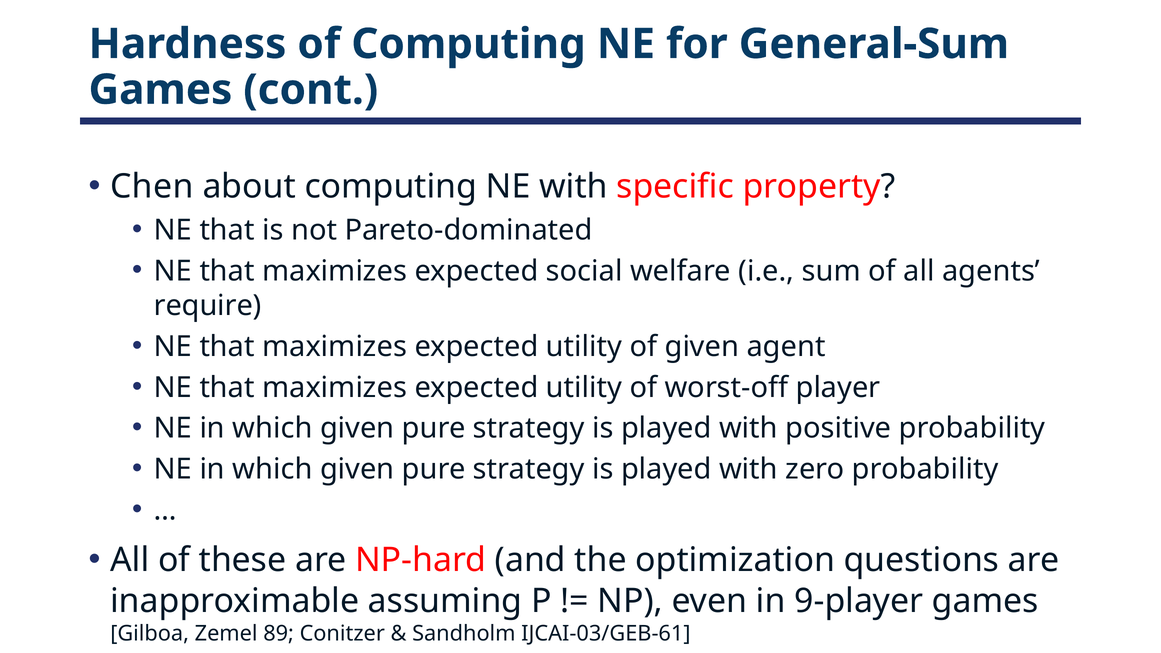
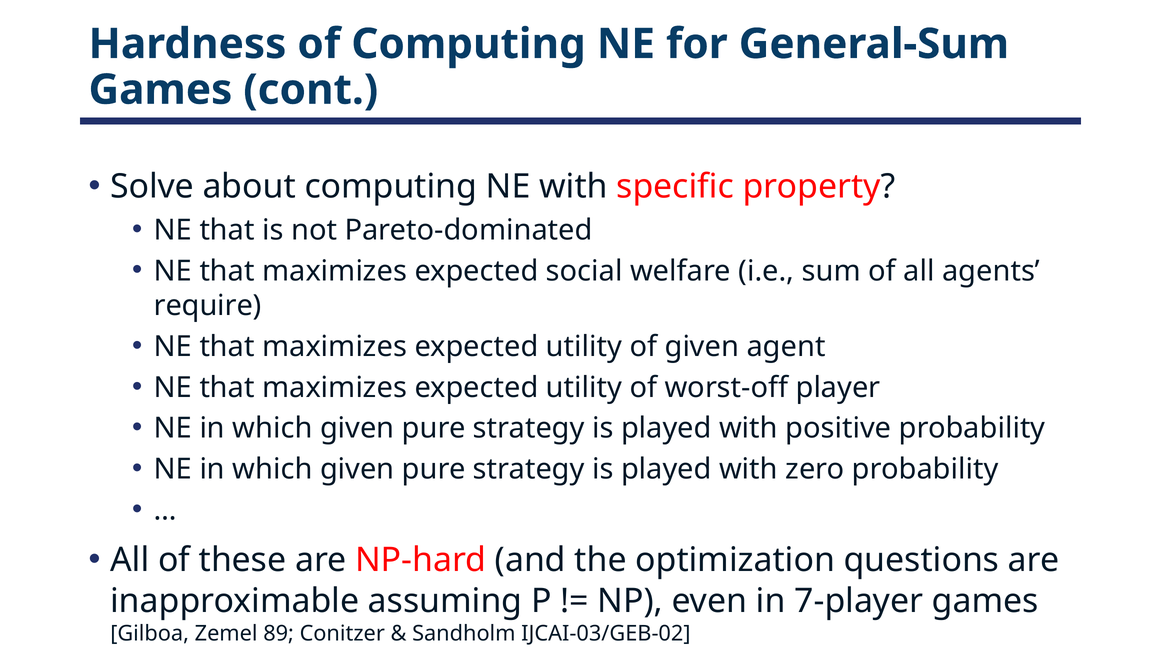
Chen: Chen -> Solve (152, 187)
9-player: 9-player -> 7-player (859, 601)
IJCAI-03/GEB-61: IJCAI-03/GEB-61 -> IJCAI-03/GEB-02 (606, 634)
